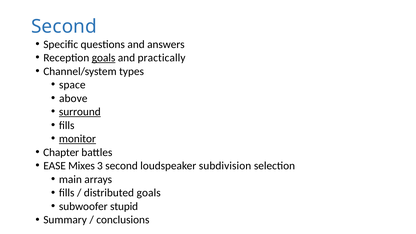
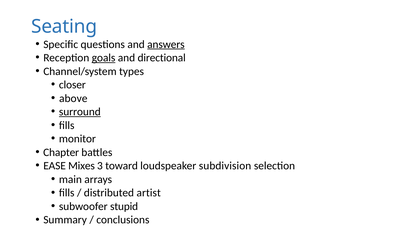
Second: Second -> Seating (64, 26)
answers underline: none -> present (166, 44)
practically: practically -> directional (162, 58)
space: space -> closer (72, 85)
monitor underline: present -> none (77, 139)
3 second: second -> toward (122, 166)
distributed goals: goals -> artist (149, 193)
